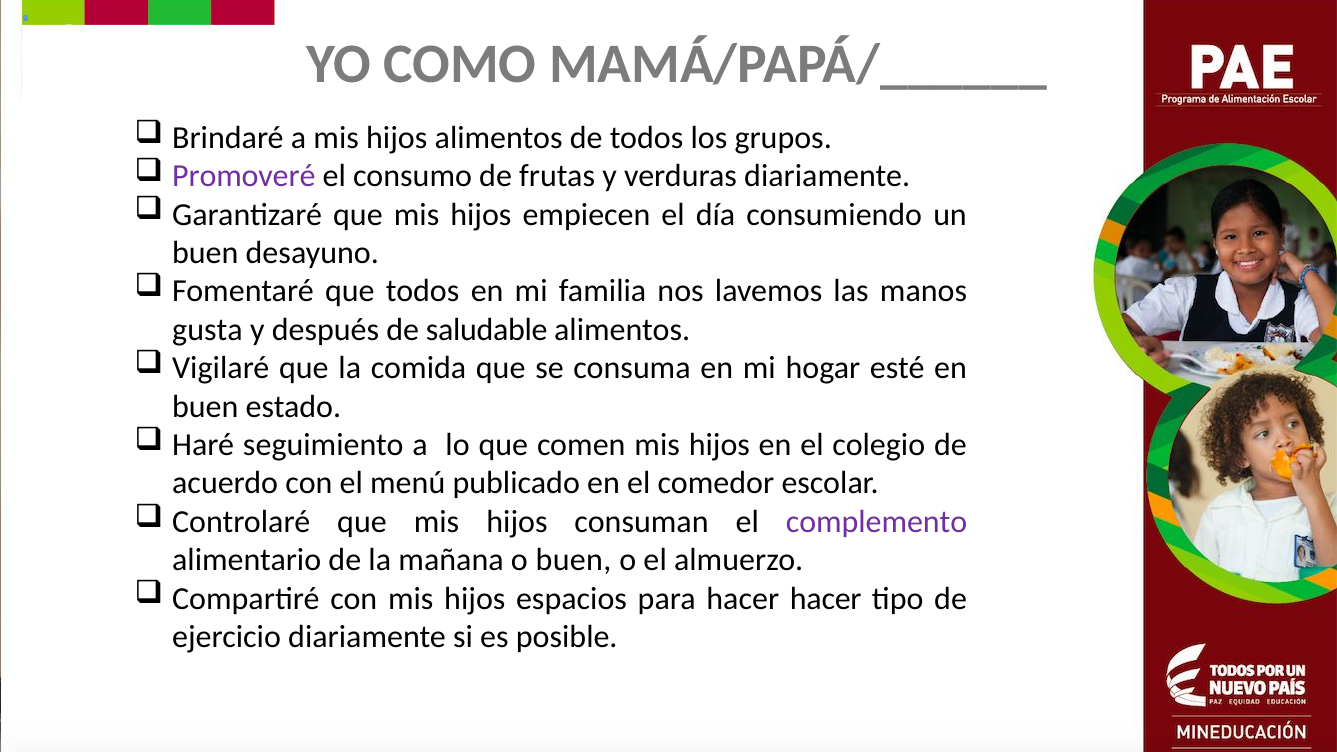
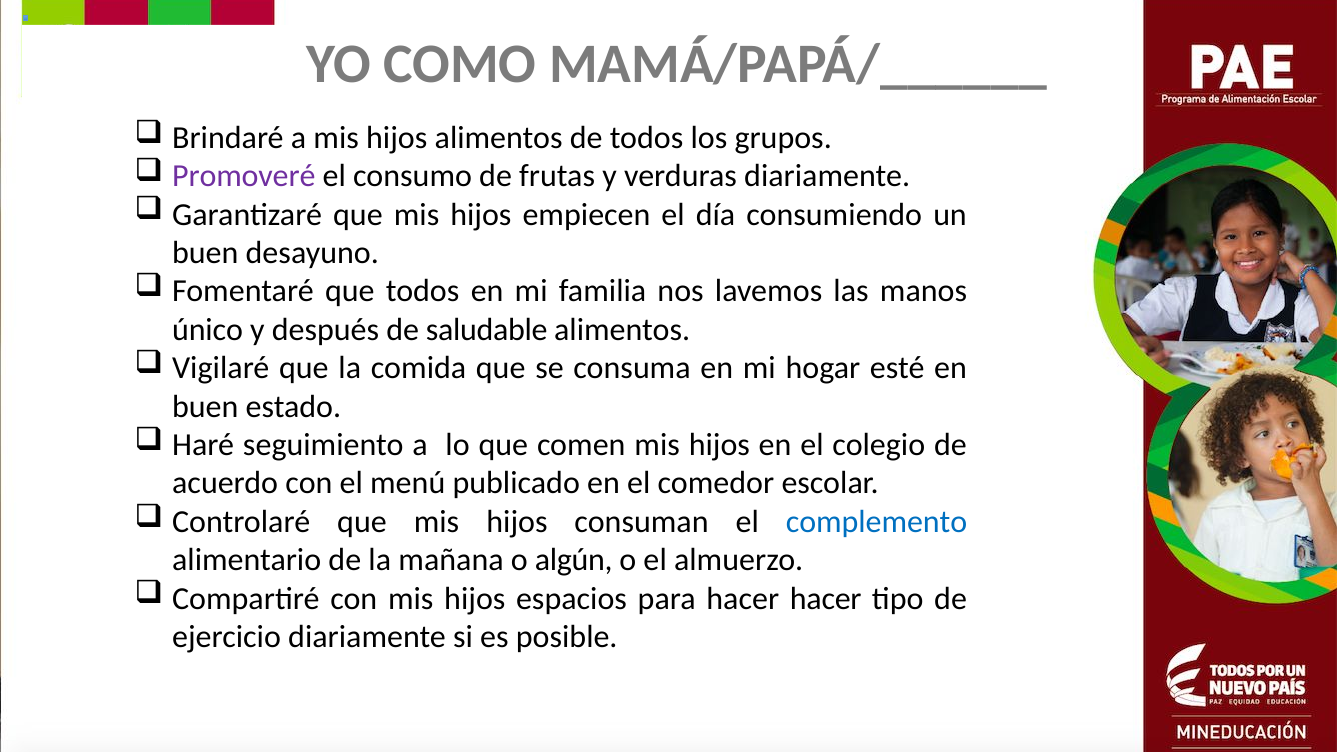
gusta: gusta -> único (208, 330)
complemento colour: purple -> blue (877, 522)
o buen: buen -> algún (574, 560)
